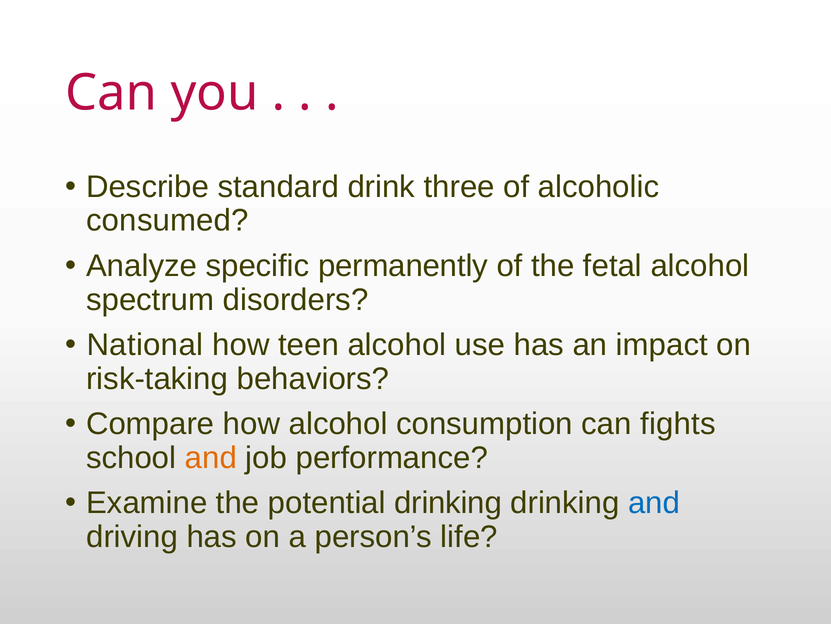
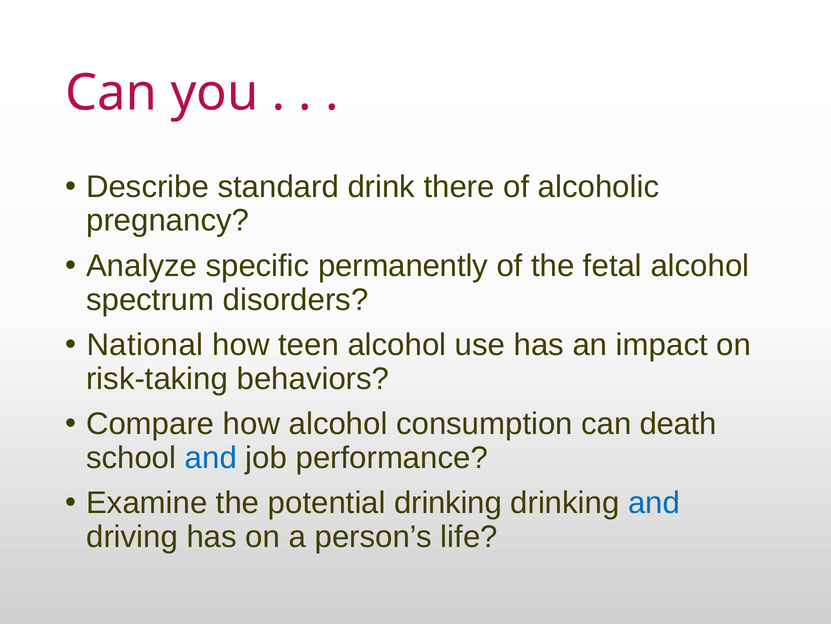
three: three -> there (459, 187)
consumed: consumed -> pregnancy (168, 220)
fights: fights -> death (678, 424)
and colour: orange -> blue (211, 457)
